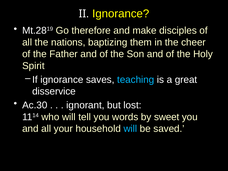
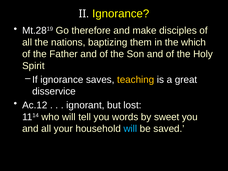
cheer: cheer -> which (194, 42)
teaching colour: light blue -> yellow (136, 80)
Ac.30: Ac.30 -> Ac.12 (35, 105)
